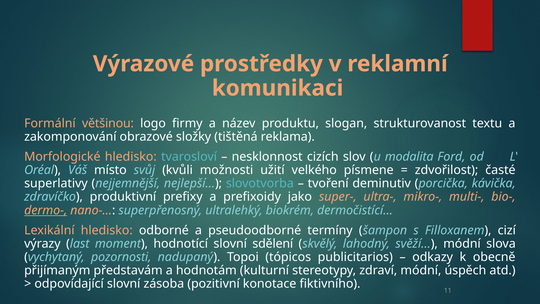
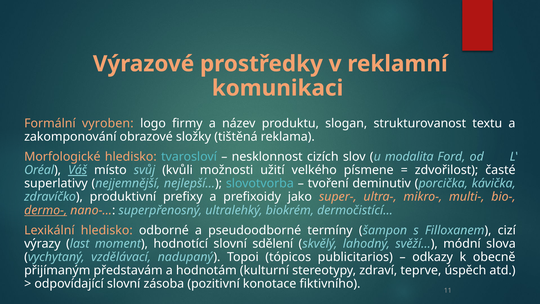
většinou: většinou -> vyroben (108, 123)
Váš underline: none -> present (78, 170)
pozornosti: pozornosti -> vzdělávací (121, 257)
zdraví módní: módní -> teprve (421, 270)
